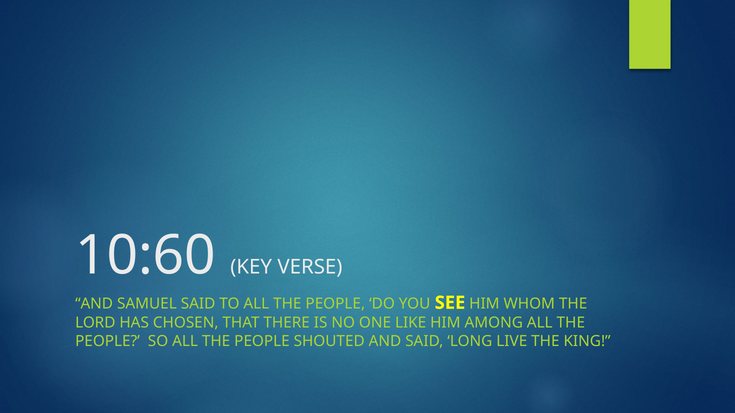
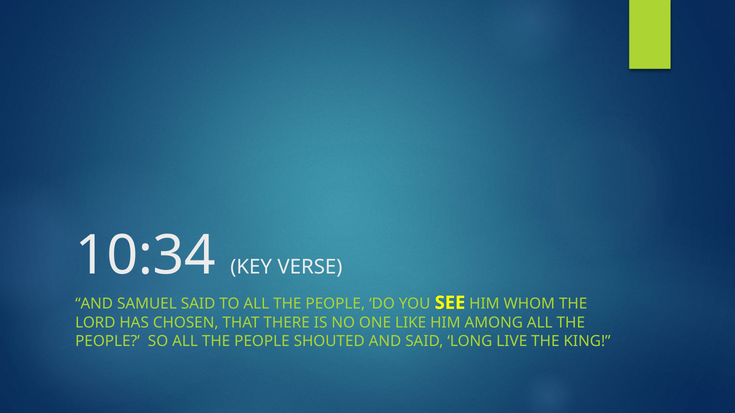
10:60: 10:60 -> 10:34 (146, 256)
